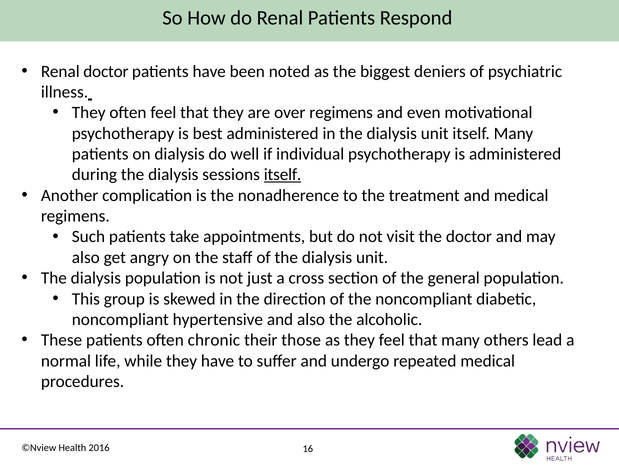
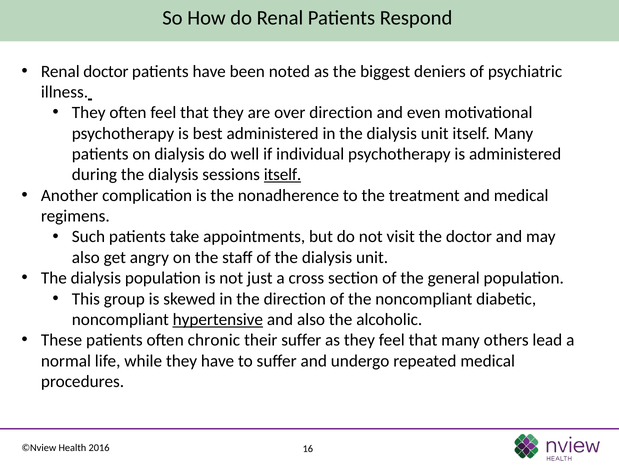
over regimens: regimens -> direction (341, 113)
hypertensive underline: none -> present (218, 319)
their those: those -> suffer (301, 340)
